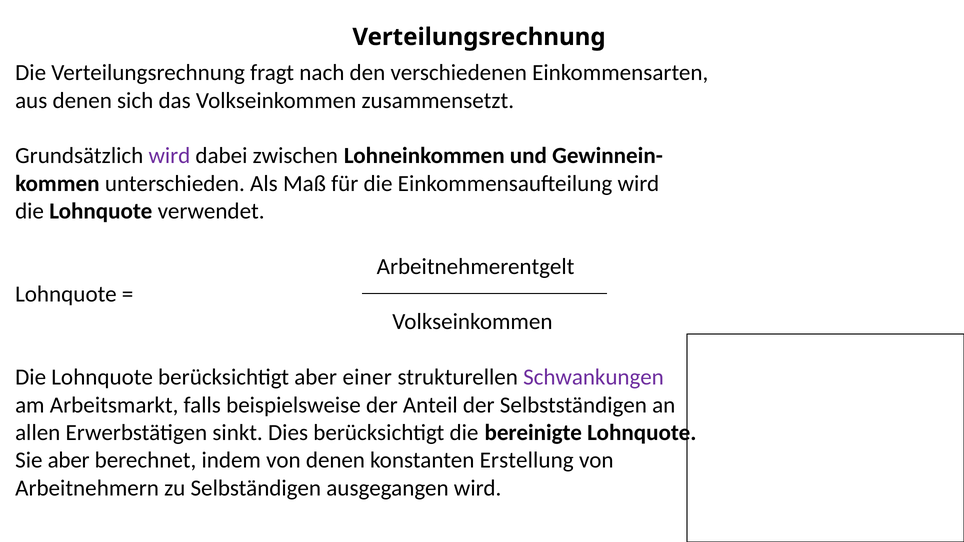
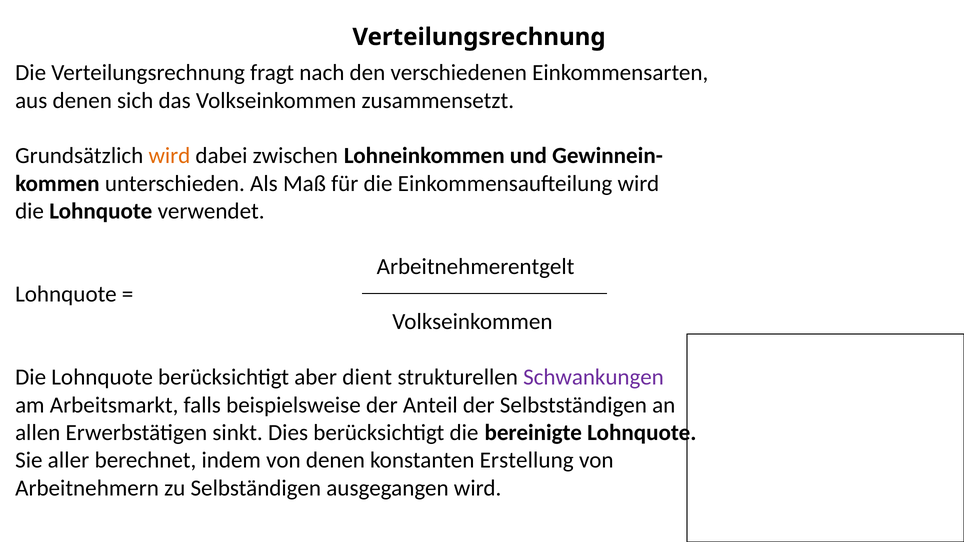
wird colour: purple -> orange (169, 156)
einer: einer -> dient (367, 377)
Sie aber: aber -> aller (68, 460)
